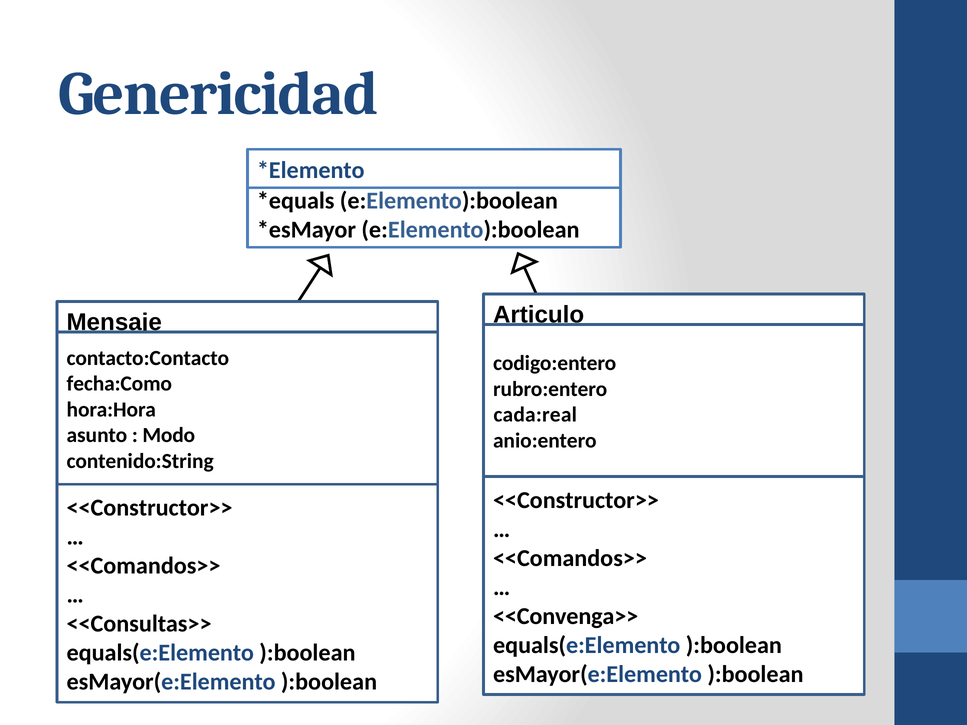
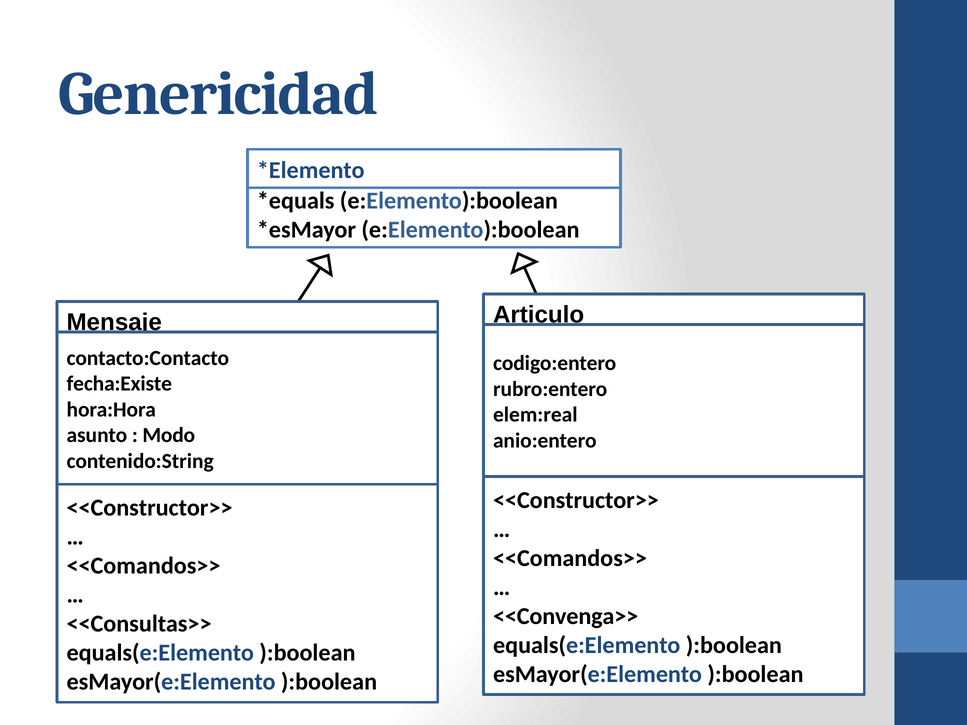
fecha:Como: fecha:Como -> fecha:Existe (119, 384)
cada:real: cada:real -> elem:real (535, 415)
